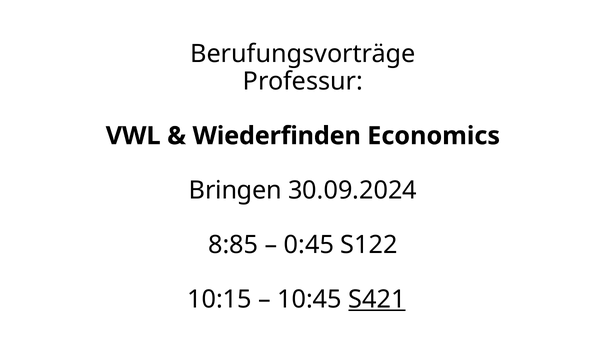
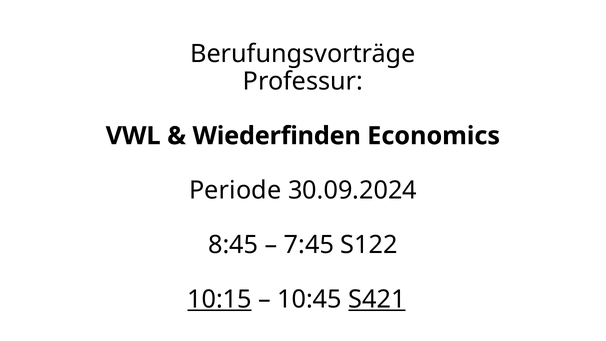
Bringen: Bringen -> Periode (235, 190)
8:85: 8:85 -> 8:45 (233, 245)
0:45: 0:45 -> 7:45 (309, 245)
10:15 underline: none -> present (219, 299)
